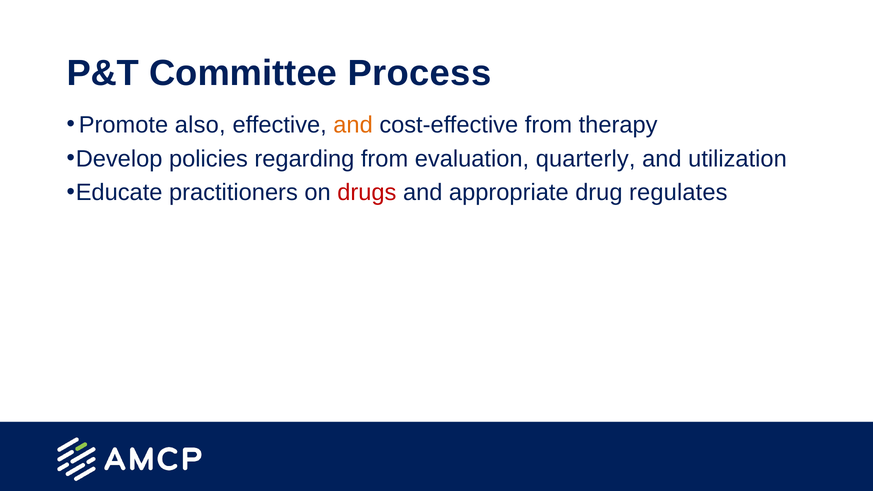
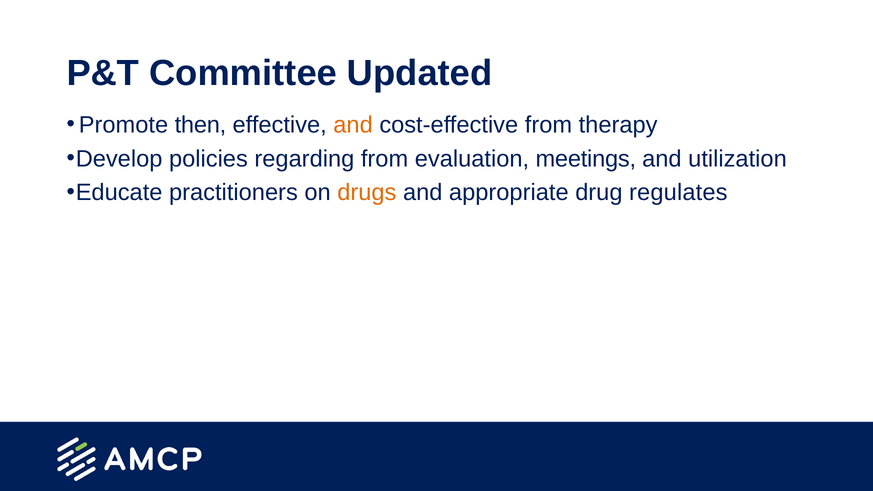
Process: Process -> Updated (420, 73)
also: also -> then (200, 125)
quarterly: quarterly -> meetings (586, 159)
drugs colour: red -> orange (367, 193)
